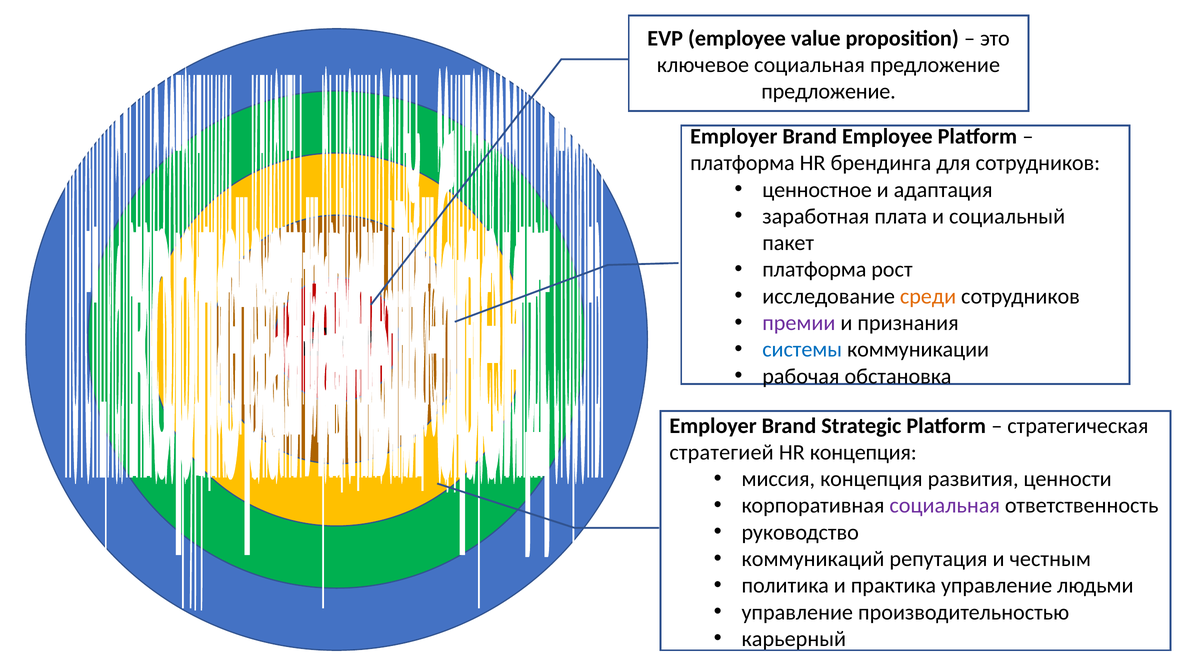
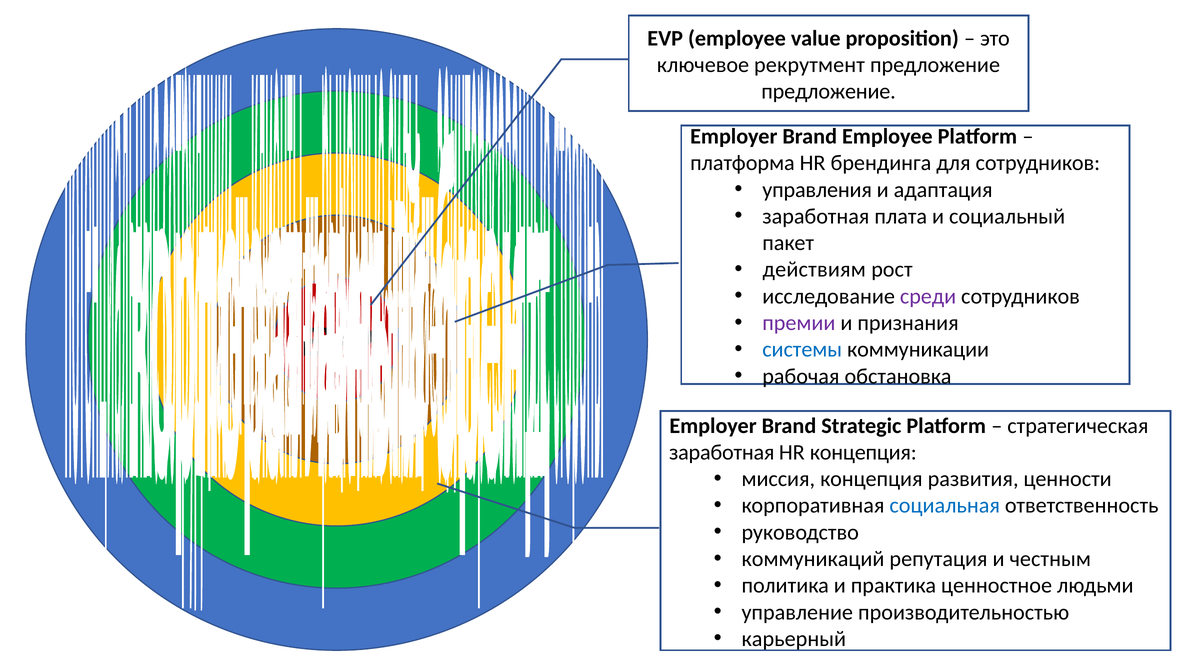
ключевое социальная: социальная -> рекрутмент (809, 65)
ценностное: ценностное -> управления (817, 190)
платформа: платформа -> действиям (814, 270)
среди colour: orange -> purple (928, 296)
стратегией: стратегией -> заработная (722, 452)
социальная colour: purple -> blue (945, 506)
практика управление: управление -> ценностное (997, 586)
